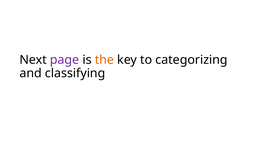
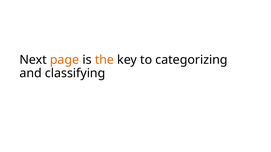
page colour: purple -> orange (65, 60)
